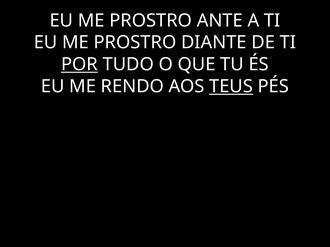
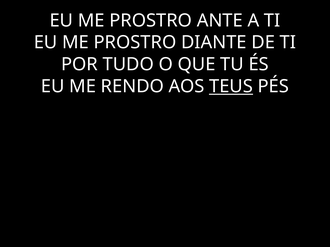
POR underline: present -> none (79, 65)
